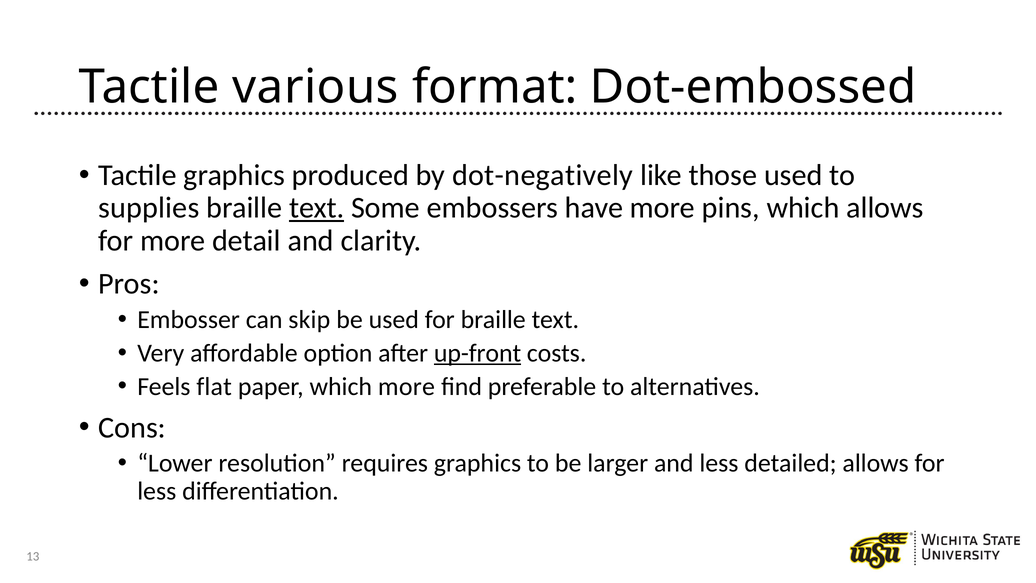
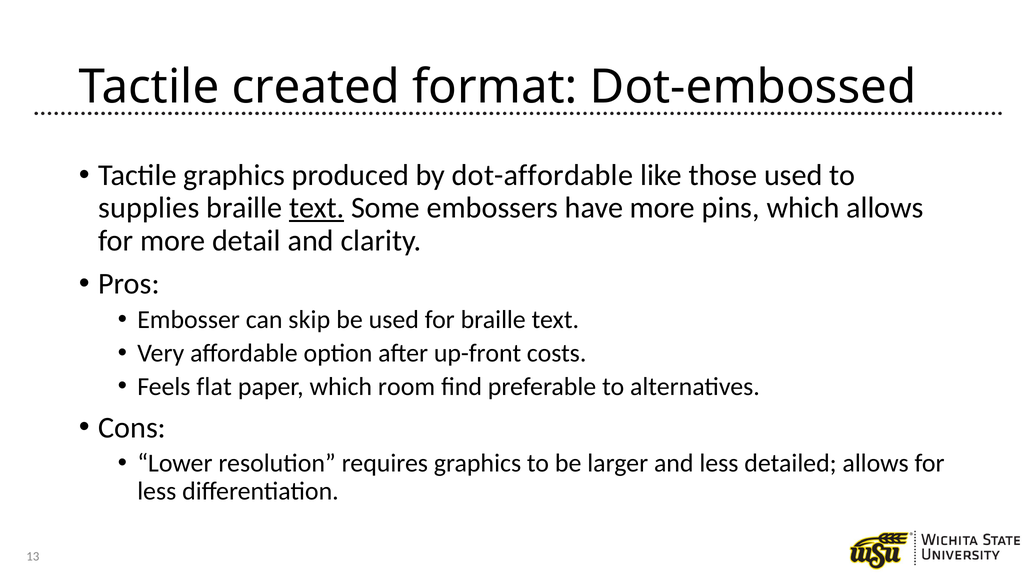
various: various -> created (316, 87)
dot-negatively: dot-negatively -> dot-affordable (542, 175)
up-front underline: present -> none (478, 353)
which more: more -> room (407, 386)
